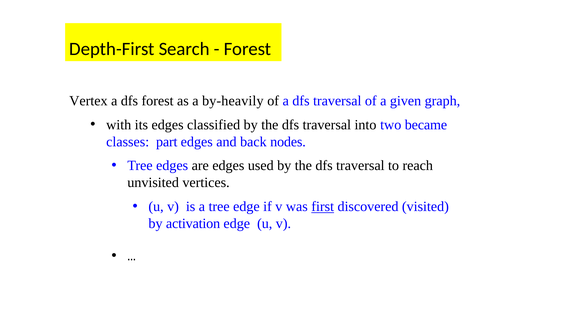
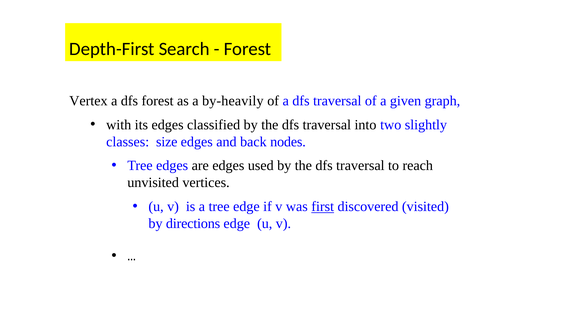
became: became -> slightly (426, 125)
part: part -> size (167, 142)
activation: activation -> directions (193, 223)
